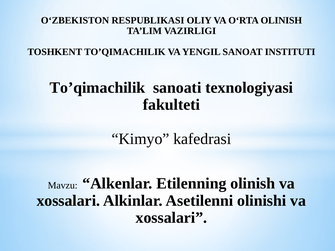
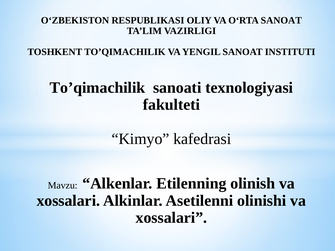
O‘RTA OLINISH: OLINISH -> SANOAT (281, 20)
